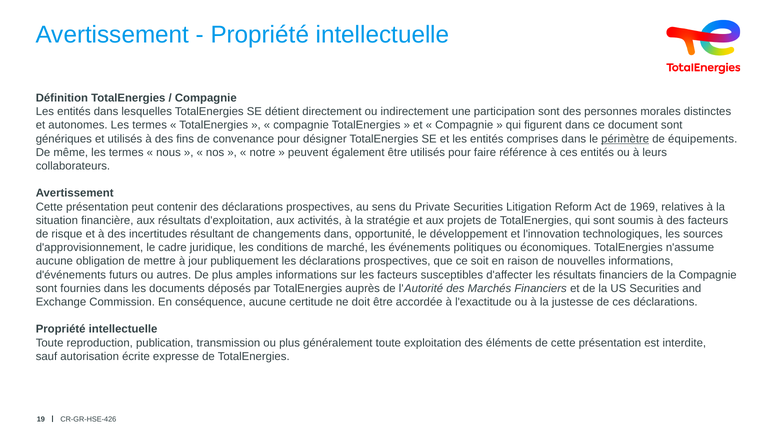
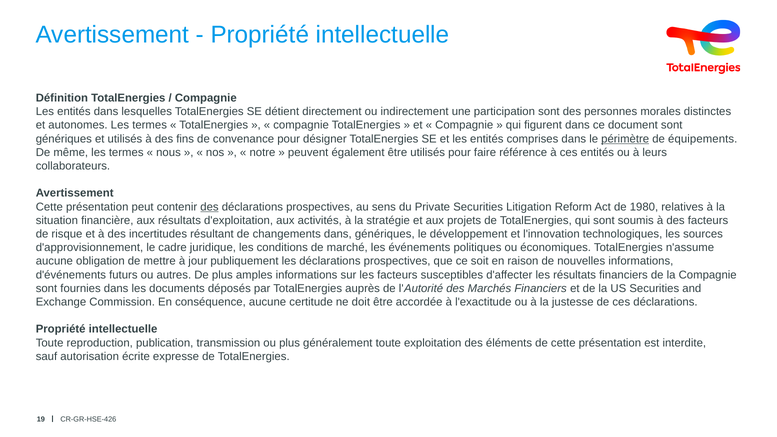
des underline: none -> present (209, 207)
1969: 1969 -> 1980 (644, 207)
dans opportunité: opportunité -> génériques (385, 234)
